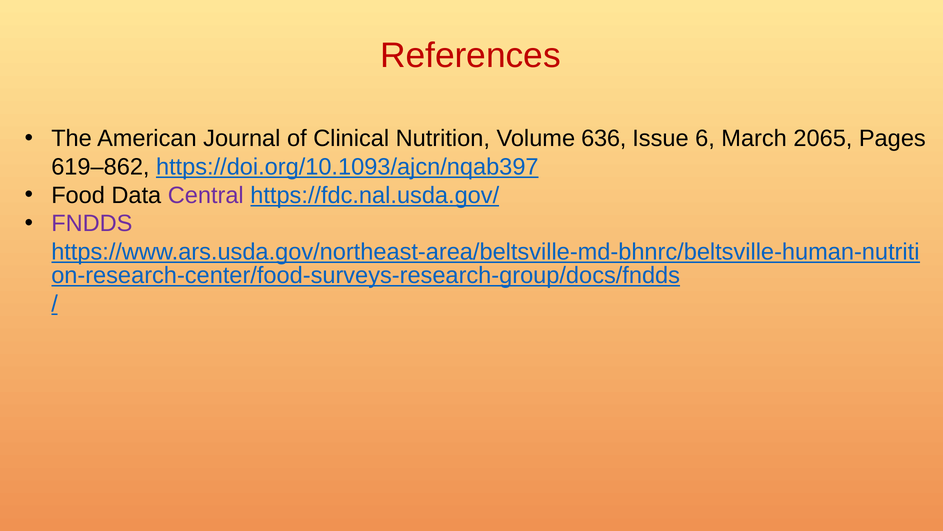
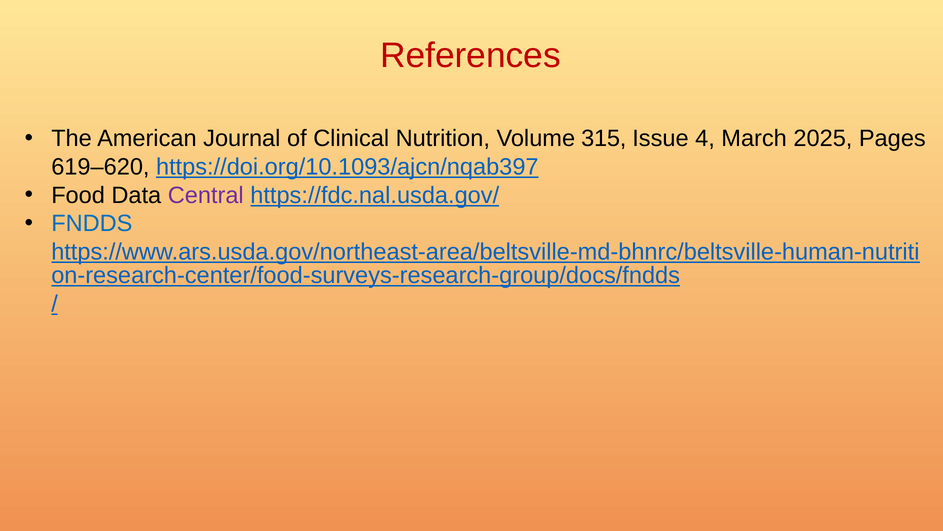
636: 636 -> 315 (604, 138)
6: 6 -> 4 (705, 138)
2065: 2065 -> 2025 (823, 138)
619–862: 619–862 -> 619–620 (100, 167)
FNDDS colour: purple -> blue (92, 223)
